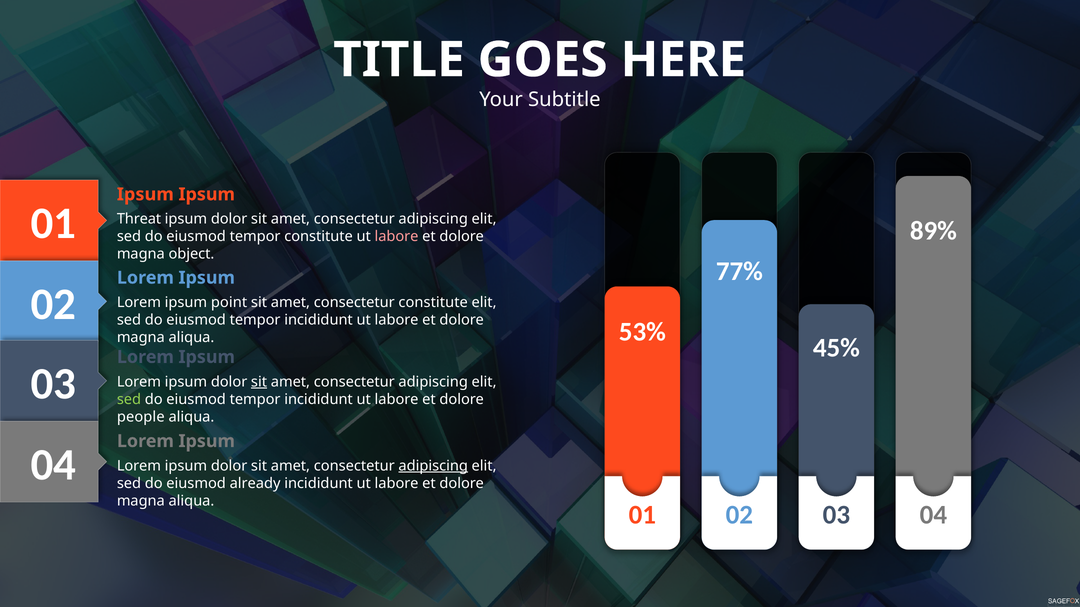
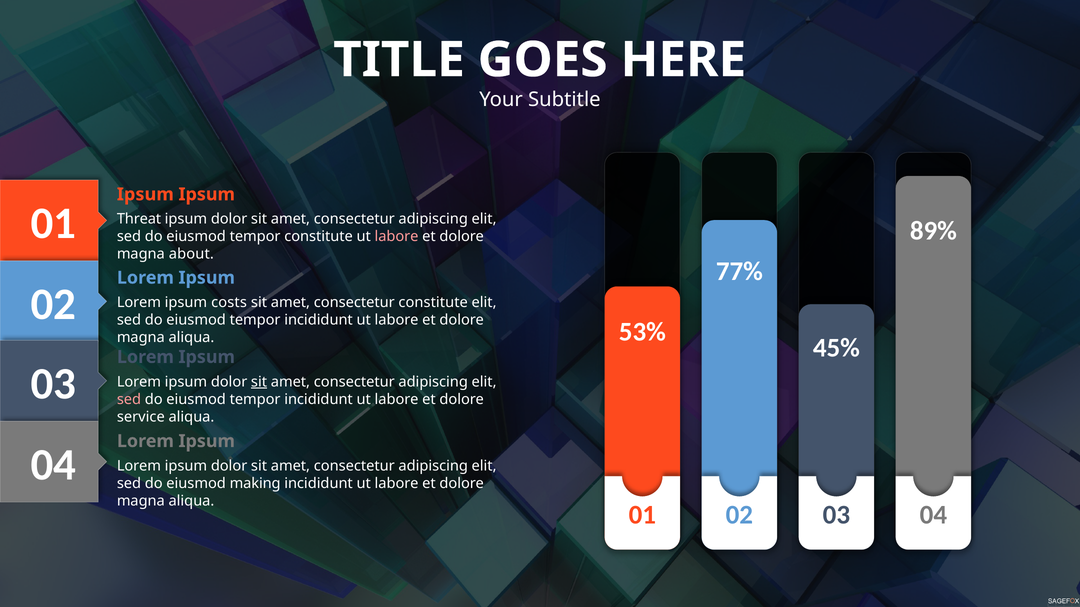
object: object -> about (191, 254)
point: point -> costs (229, 303)
sed colour: light green -> pink (129, 400)
people: people -> service (141, 417)
adipiscing underline: present -> none (433, 466)
already: already -> making (255, 484)
